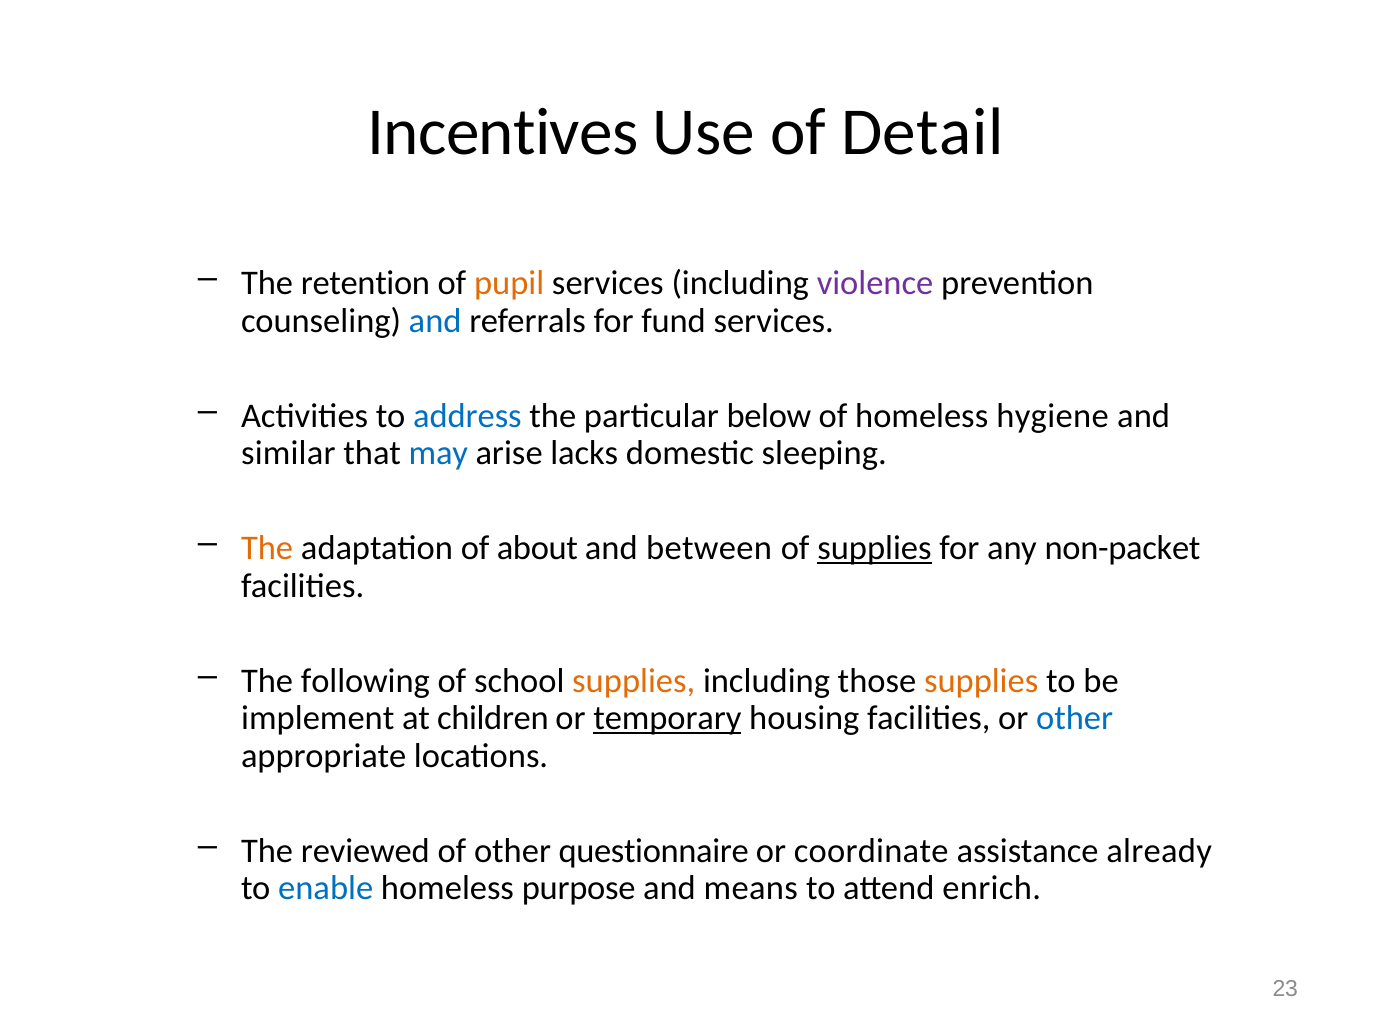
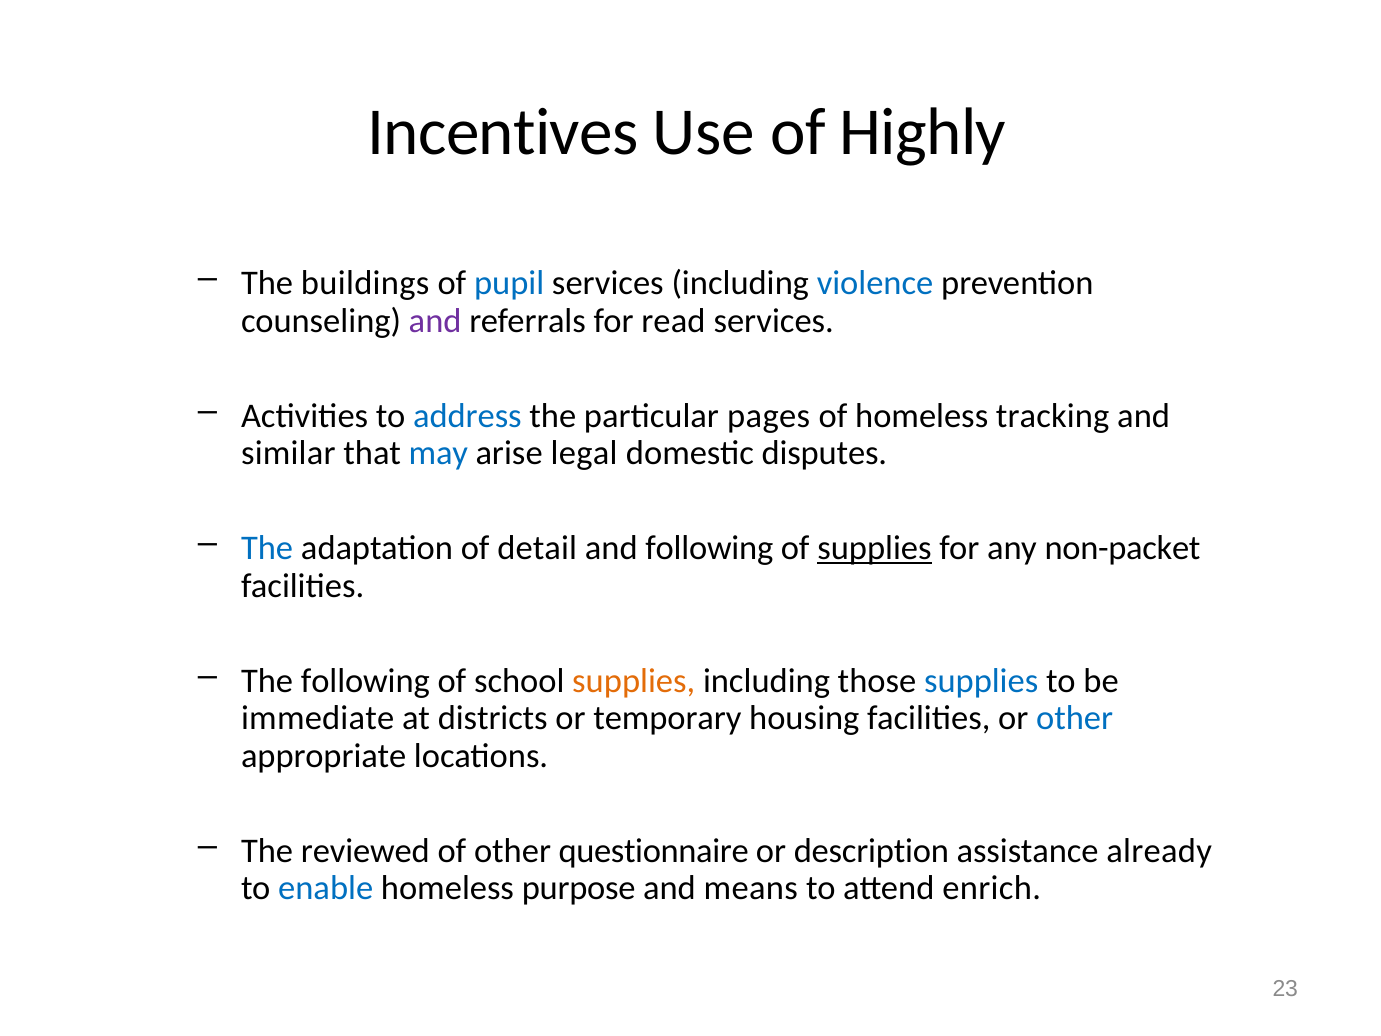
Detail: Detail -> Highly (923, 132)
retention: retention -> buildings (365, 283)
pupil colour: orange -> blue (509, 283)
violence colour: purple -> blue (875, 283)
and colour: blue -> purple (435, 321)
fund: fund -> read (673, 321)
below: below -> pages (769, 416)
hygiene: hygiene -> tracking (1053, 416)
lacks: lacks -> legal (584, 453)
sleeping: sleeping -> disputes (824, 453)
The colour: orange -> blue (267, 548)
about: about -> detail (537, 548)
and between: between -> following (709, 548)
supplies colour: orange -> blue (981, 681)
implement: implement -> immediate (318, 718)
children: children -> districts (493, 718)
temporary underline: present -> none (667, 718)
coordinate: coordinate -> description (871, 851)
